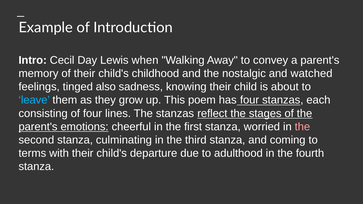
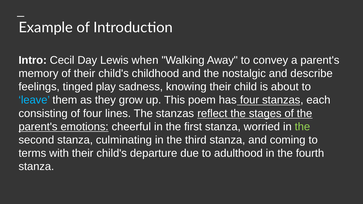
watched: watched -> describe (312, 74)
also: also -> play (106, 87)
the colour: pink -> light green (302, 127)
